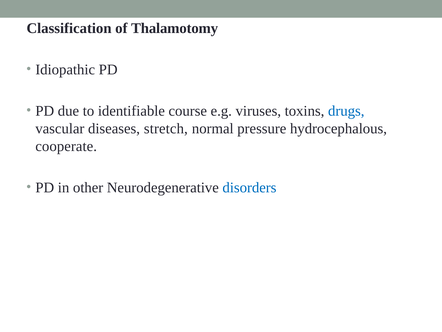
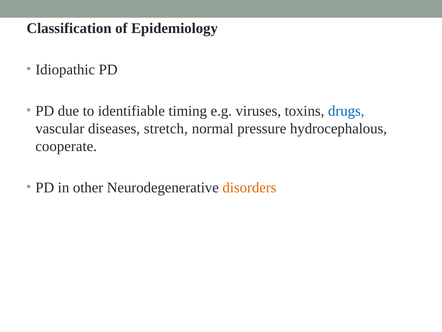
Thalamotomy: Thalamotomy -> Epidemiology (175, 28)
course: course -> timing (188, 111)
disorders colour: blue -> orange (249, 187)
